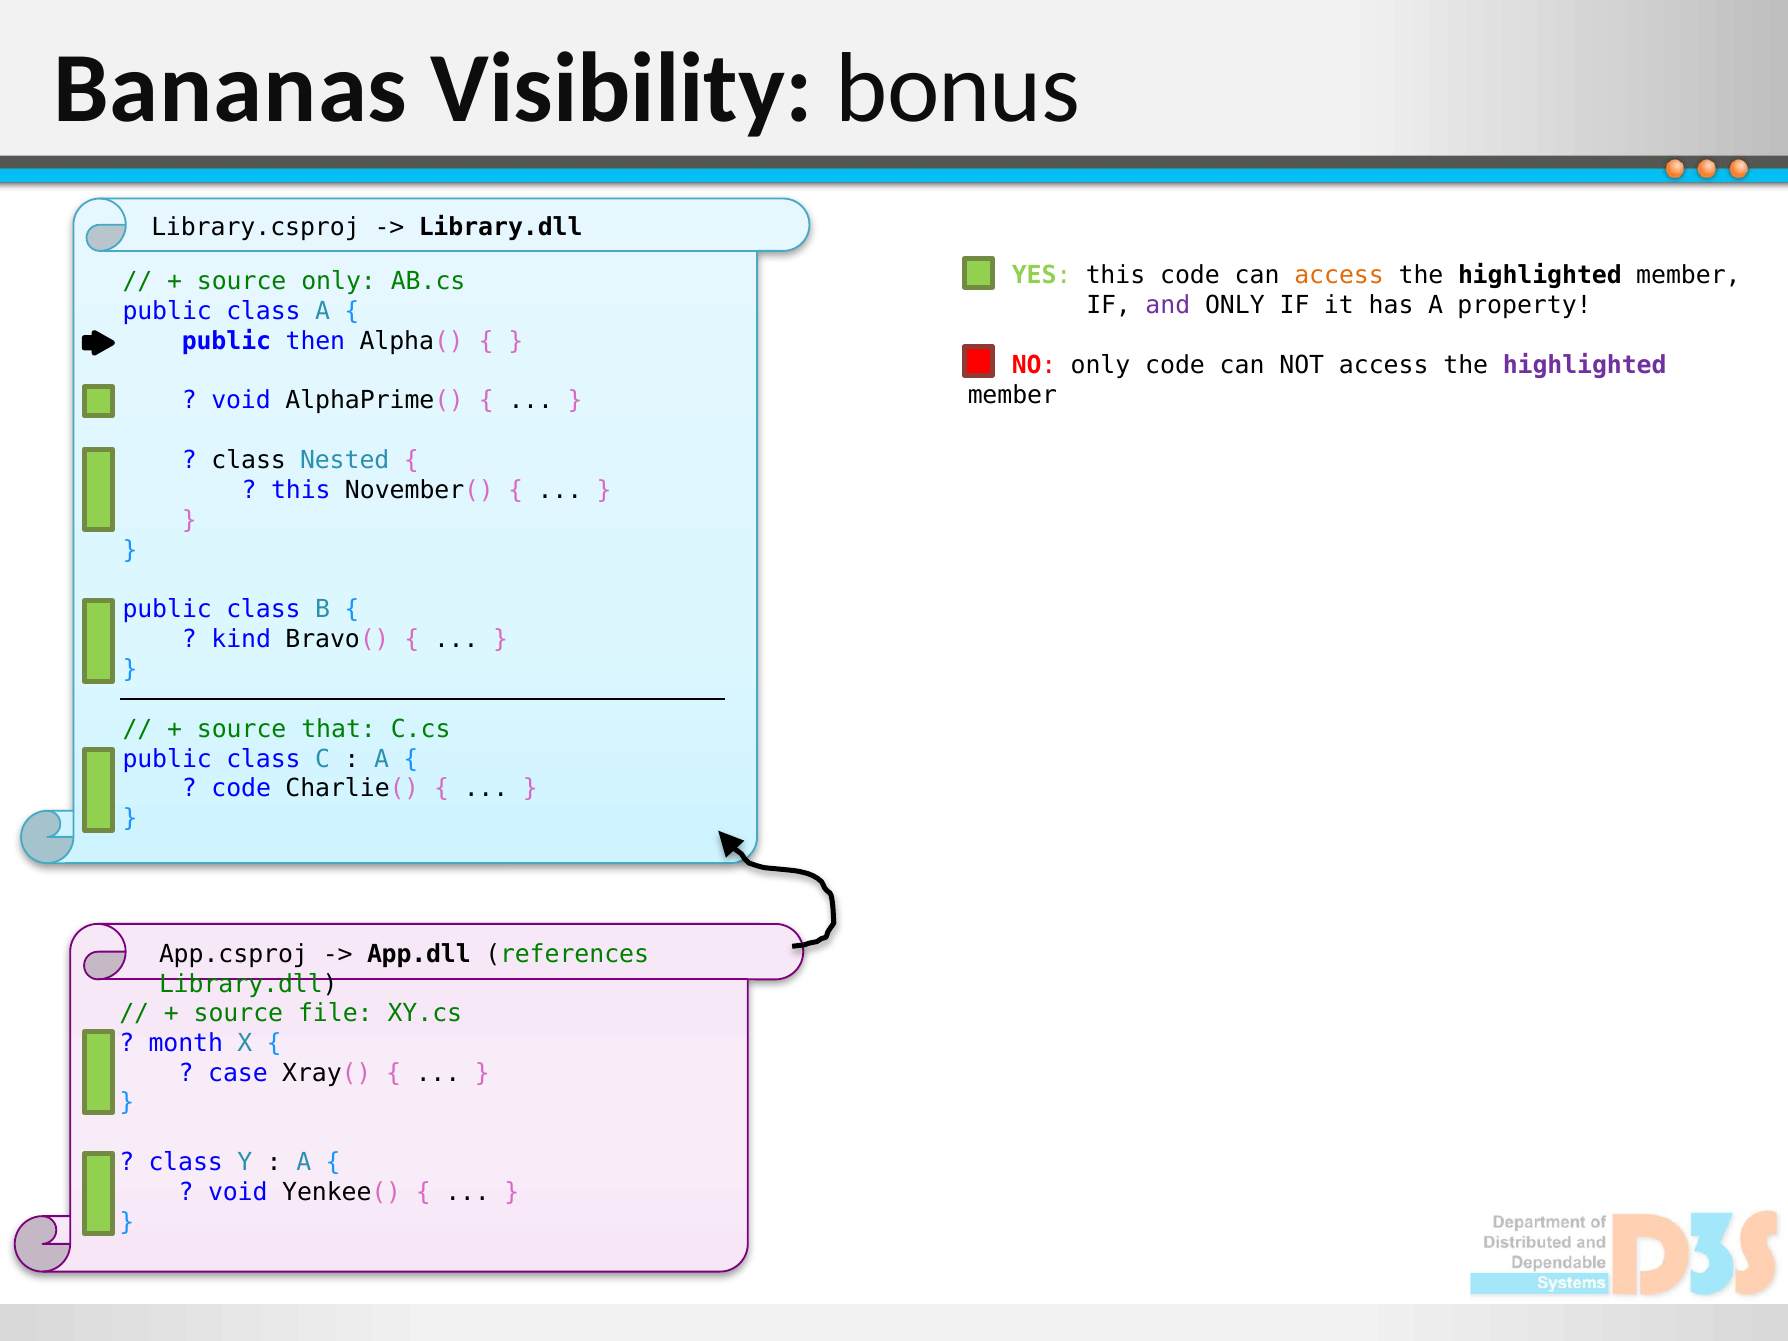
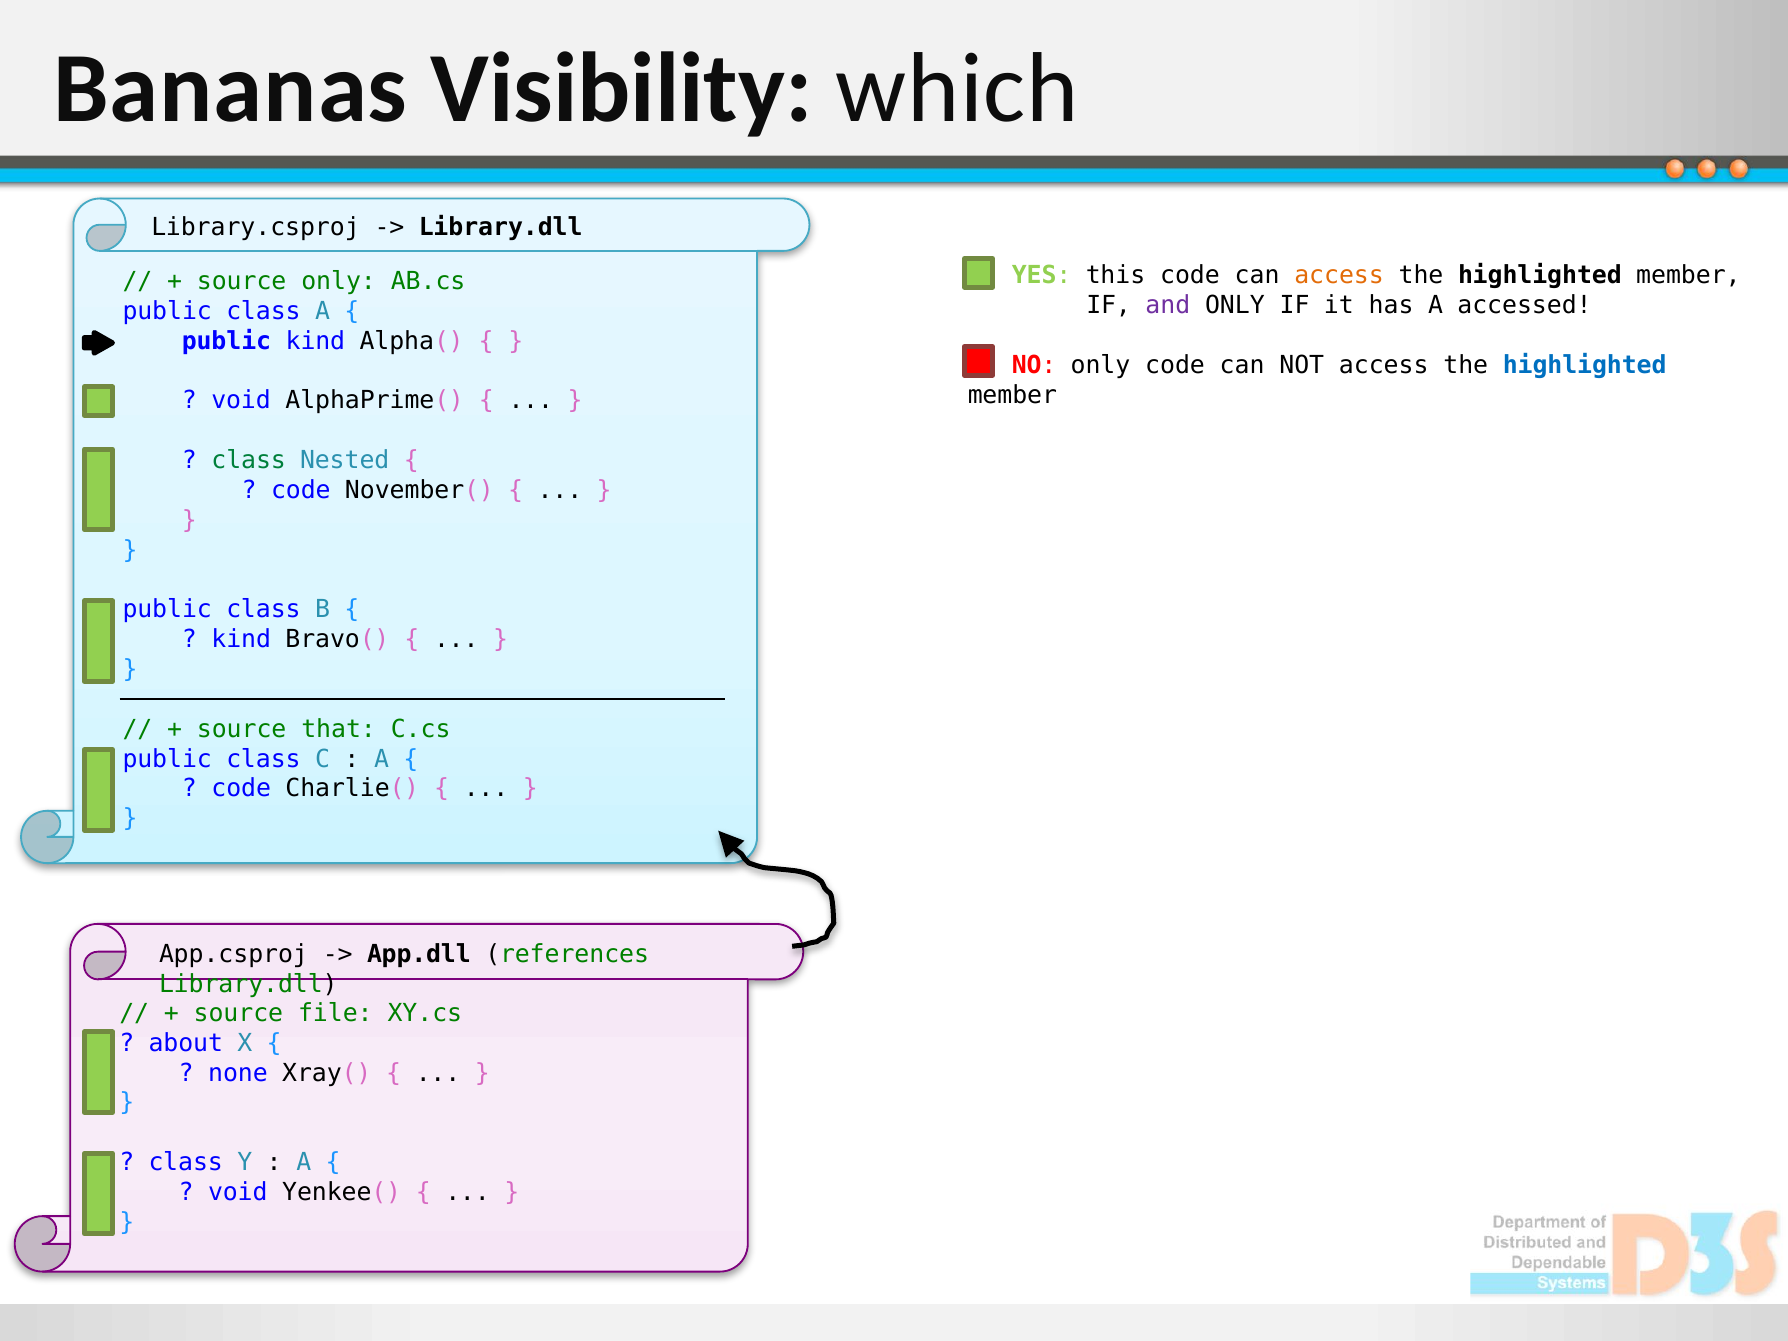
bonus: bonus -> which (957, 89)
property: property -> accessed (1525, 305)
public then: then -> kind (315, 341)
highlighted colour: purple -> blue (1585, 365)
class colour: black -> green (249, 460)
this: this -> code (301, 490)
month: month -> about (186, 1043)
case: case -> none (238, 1073)
